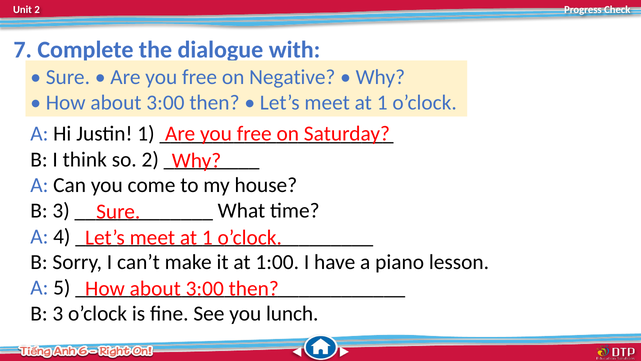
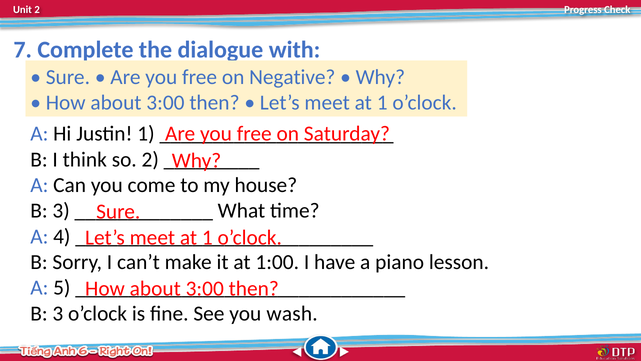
lunch: lunch -> wash (292, 313)
